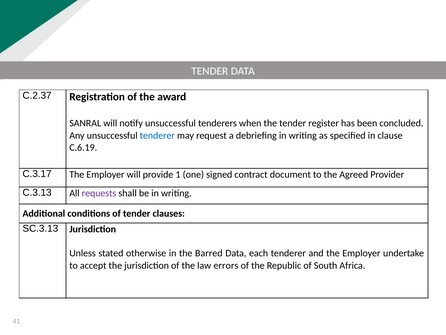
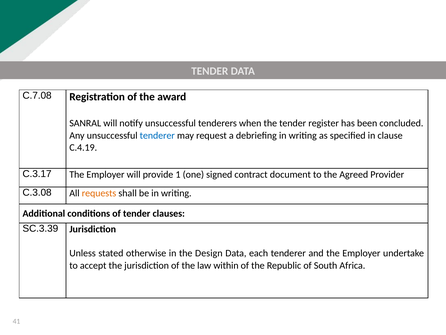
C.2.37: C.2.37 -> C.7.08 (37, 95)
C.6.19: C.6.19 -> C.4.19 (83, 147)
C.3.13: C.3.13 -> C.3.08 (37, 192)
requests colour: purple -> orange (99, 193)
SC.3.13: SC.3.13 -> SC.3.39 (40, 228)
Barred: Barred -> Design (209, 253)
errors: errors -> within (226, 265)
